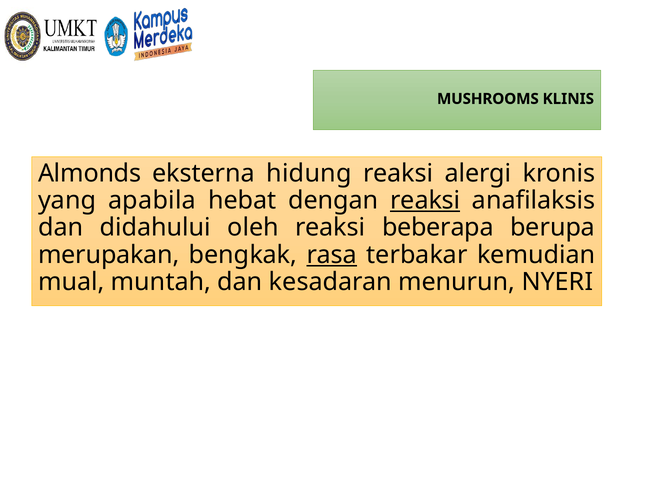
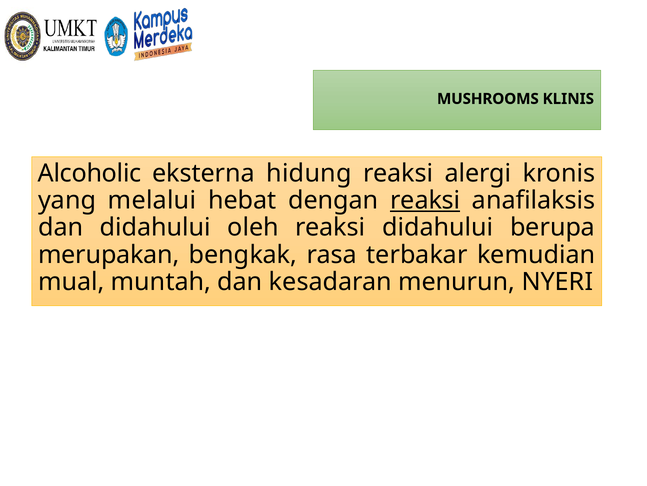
Almonds: Almonds -> Alcoholic (90, 173)
apabila: apabila -> melalui (152, 200)
reaksi beberapa: beberapa -> didahului (438, 227)
rasa underline: present -> none (332, 254)
